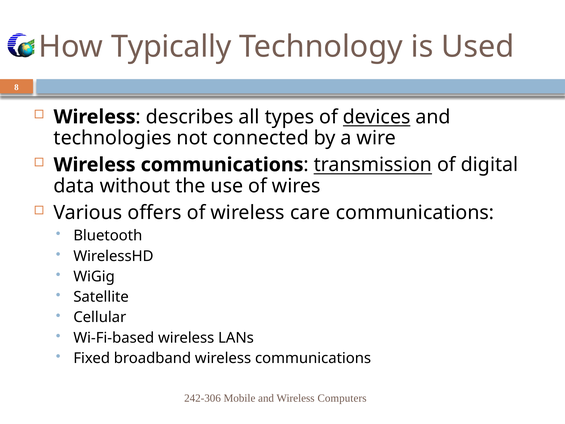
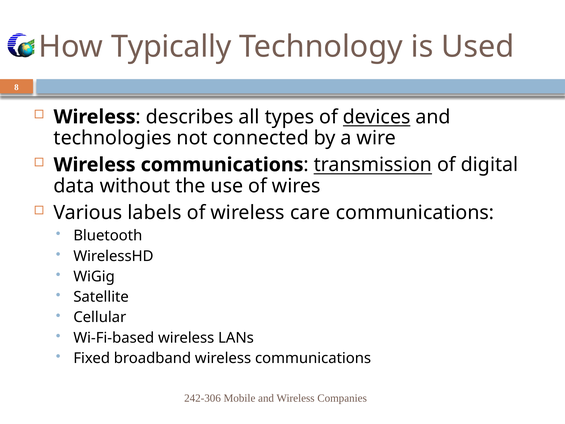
offers: offers -> labels (155, 213)
Computers: Computers -> Companies (342, 398)
